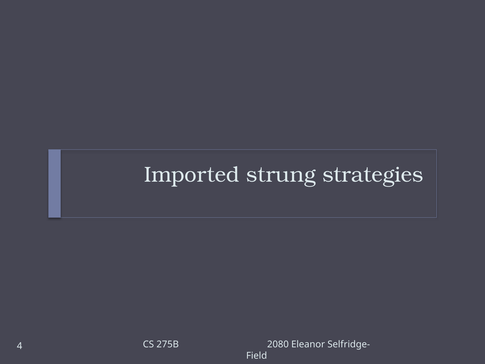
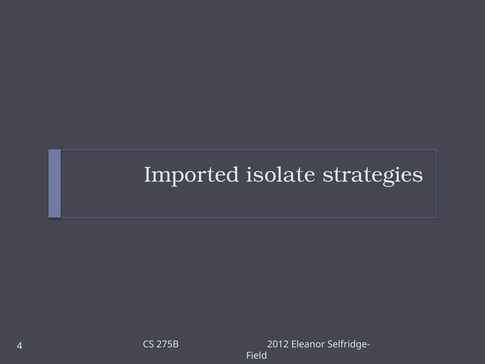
strung: strung -> isolate (281, 174)
2080: 2080 -> 2012 (278, 344)
